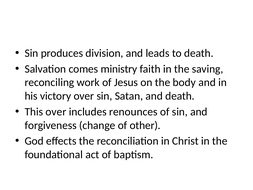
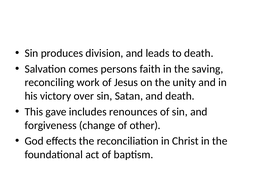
ministry: ministry -> persons (119, 69)
body: body -> unity (184, 82)
This over: over -> gave (56, 112)
